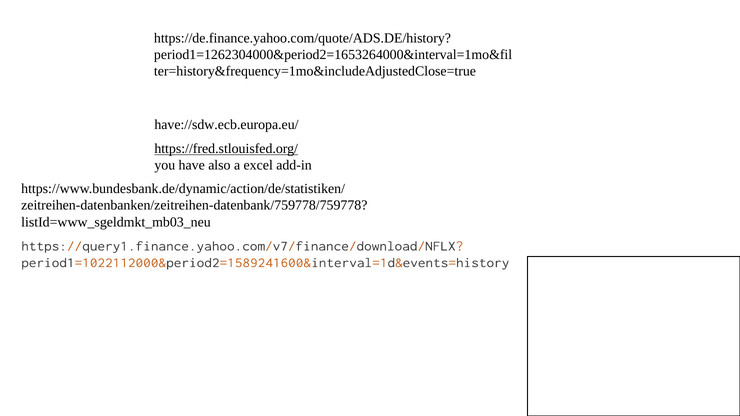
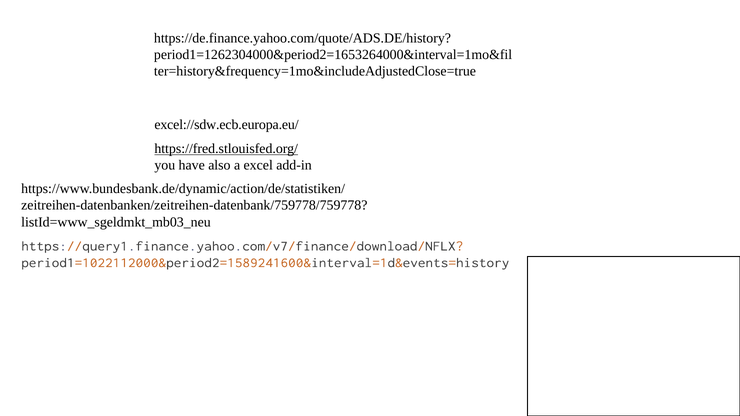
have://sdw.ecb.europa.eu/: have://sdw.ecb.europa.eu/ -> excel://sdw.ecb.europa.eu/ (227, 125)
